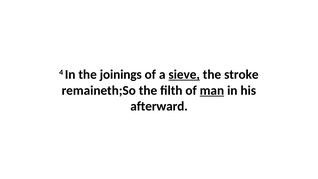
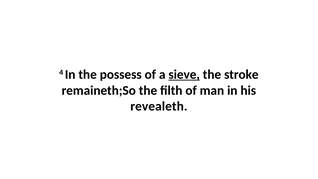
joinings: joinings -> possess (121, 74)
man underline: present -> none (212, 90)
afterward: afterward -> revealeth (159, 106)
